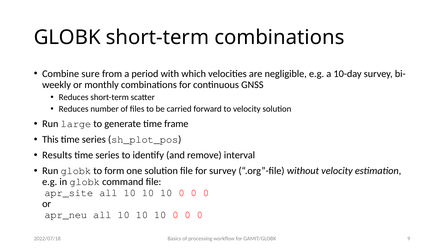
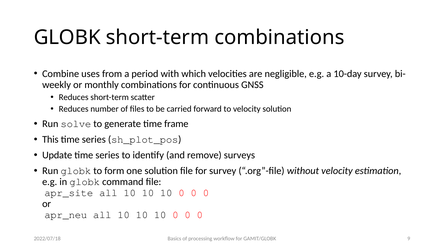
sure: sure -> uses (91, 74)
large: large -> solve (76, 124)
Results: Results -> Update (57, 155)
interval: interval -> surveys (239, 155)
